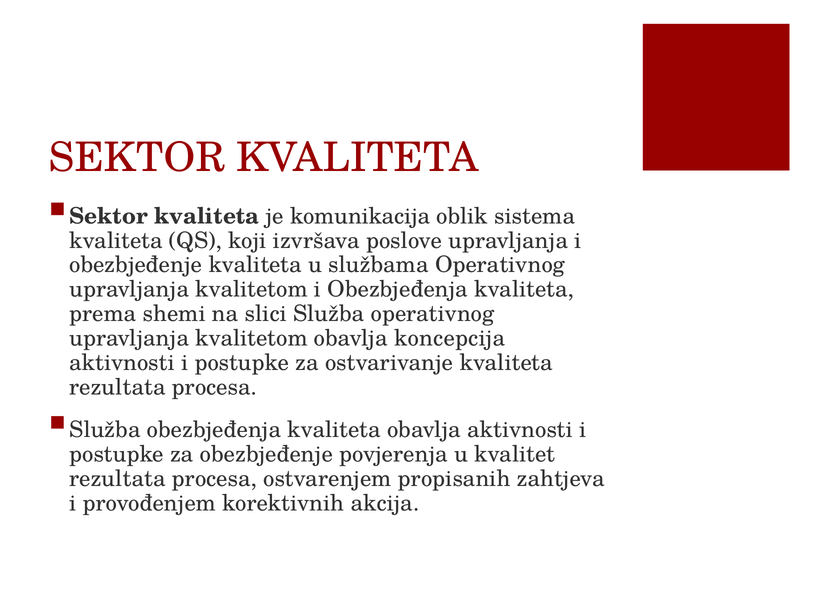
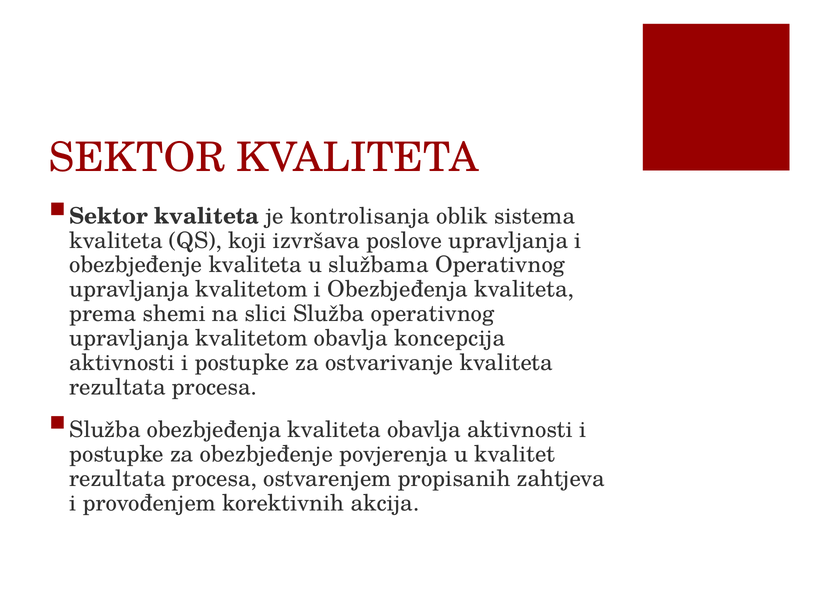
komunikacija: komunikacija -> kontrolisanja (360, 216)
